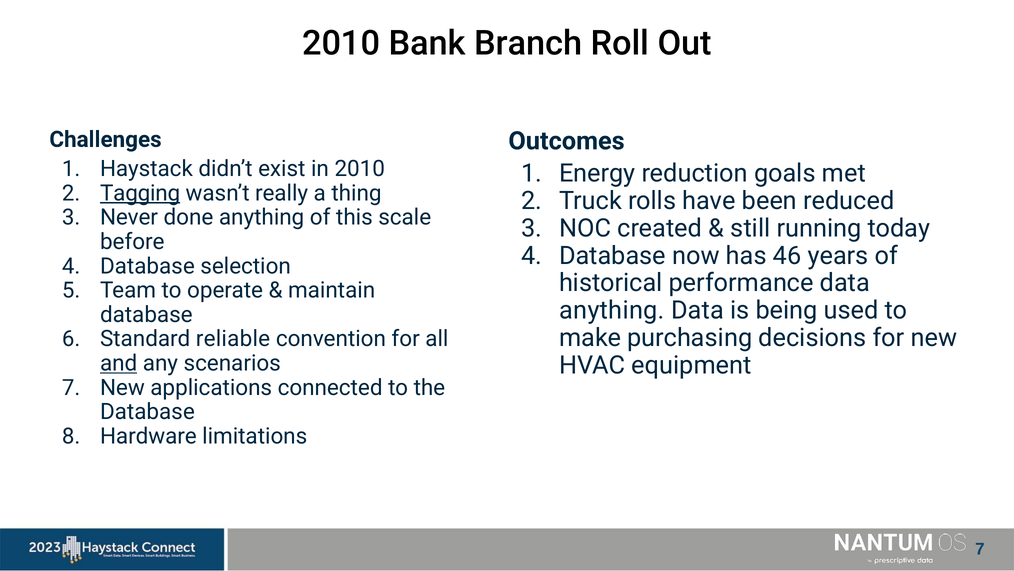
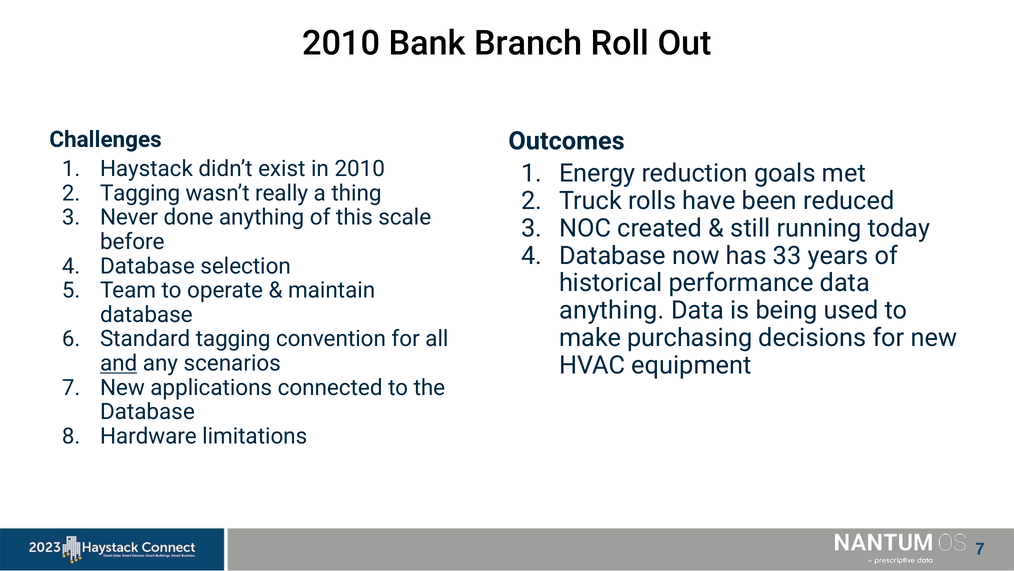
Tagging underline: present -> none (140, 193)
46: 46 -> 33 (787, 256)
Standard reliable: reliable -> tagging (233, 339)
